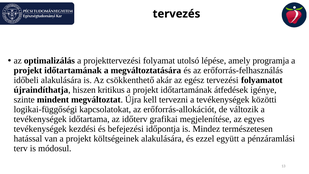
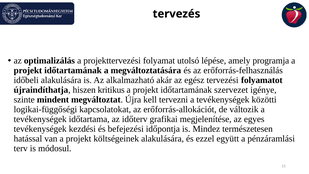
csökkenthető: csökkenthető -> alkalmazható (130, 80)
átfedések: átfedések -> szervezet (231, 90)
